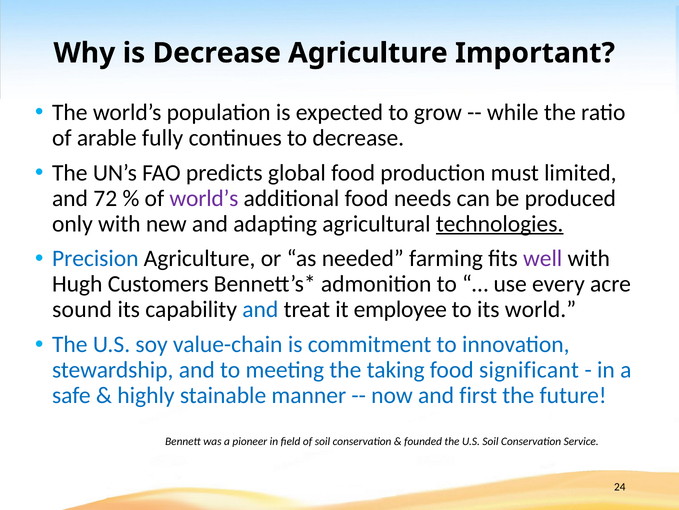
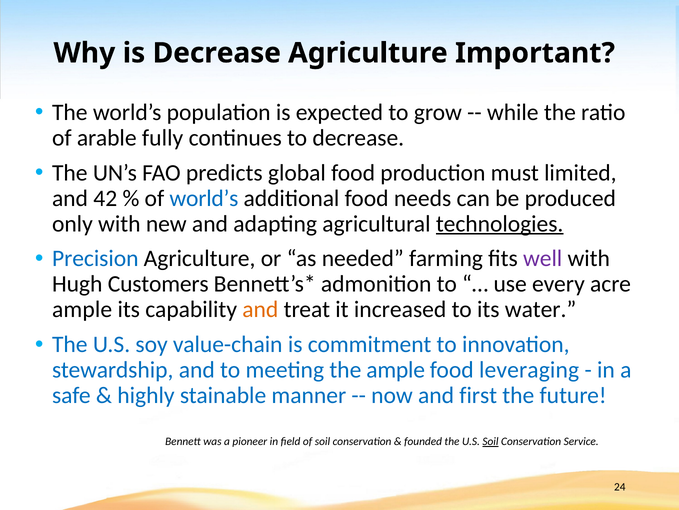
72: 72 -> 42 (105, 198)
world’s colour: purple -> blue (204, 198)
sound: sound -> ample (82, 309)
and colour: blue -> orange (260, 309)
employee: employee -> increased (400, 309)
world: world -> water (541, 309)
the taking: taking -> ample (396, 370)
significant: significant -> leveraging (529, 370)
Soil underline: none -> present (490, 441)
